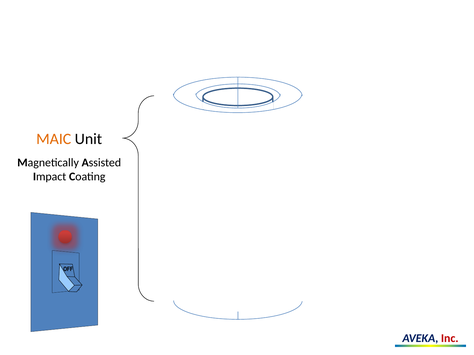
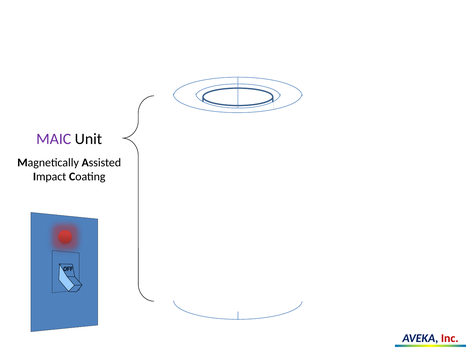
MAIC colour: orange -> purple (54, 139)
